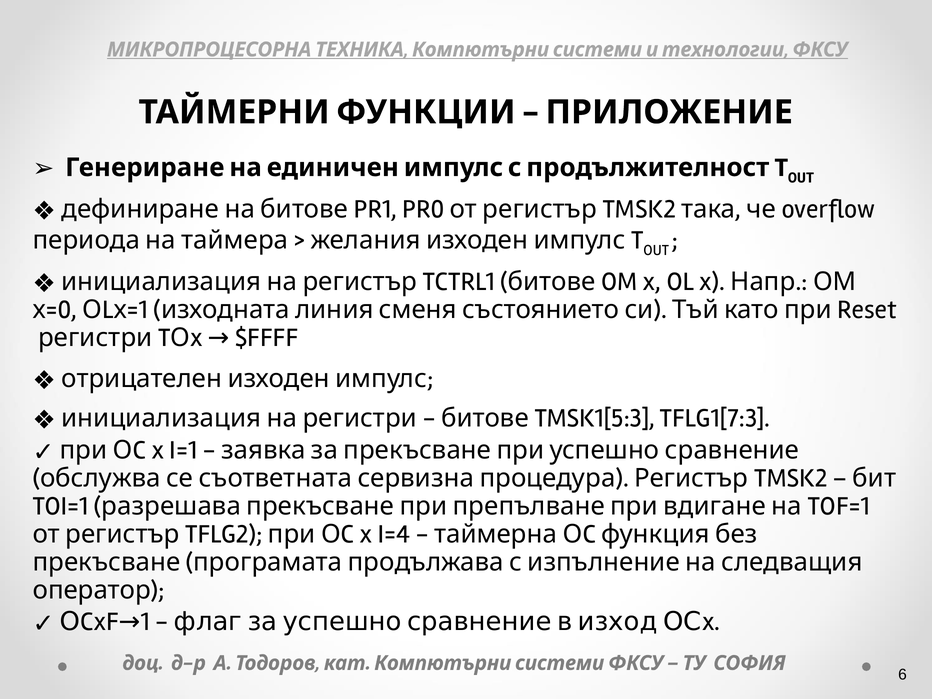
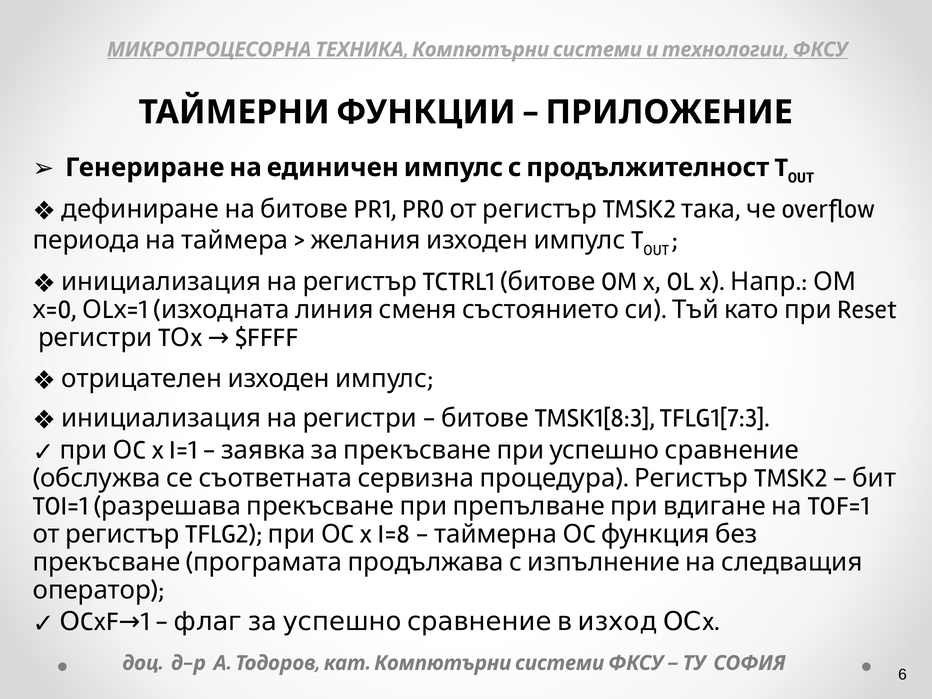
TMSK1[5:3: TMSK1[5:3 -> TMSK1[8:3 (595, 418)
I=4: I=4 -> I=8 (394, 534)
